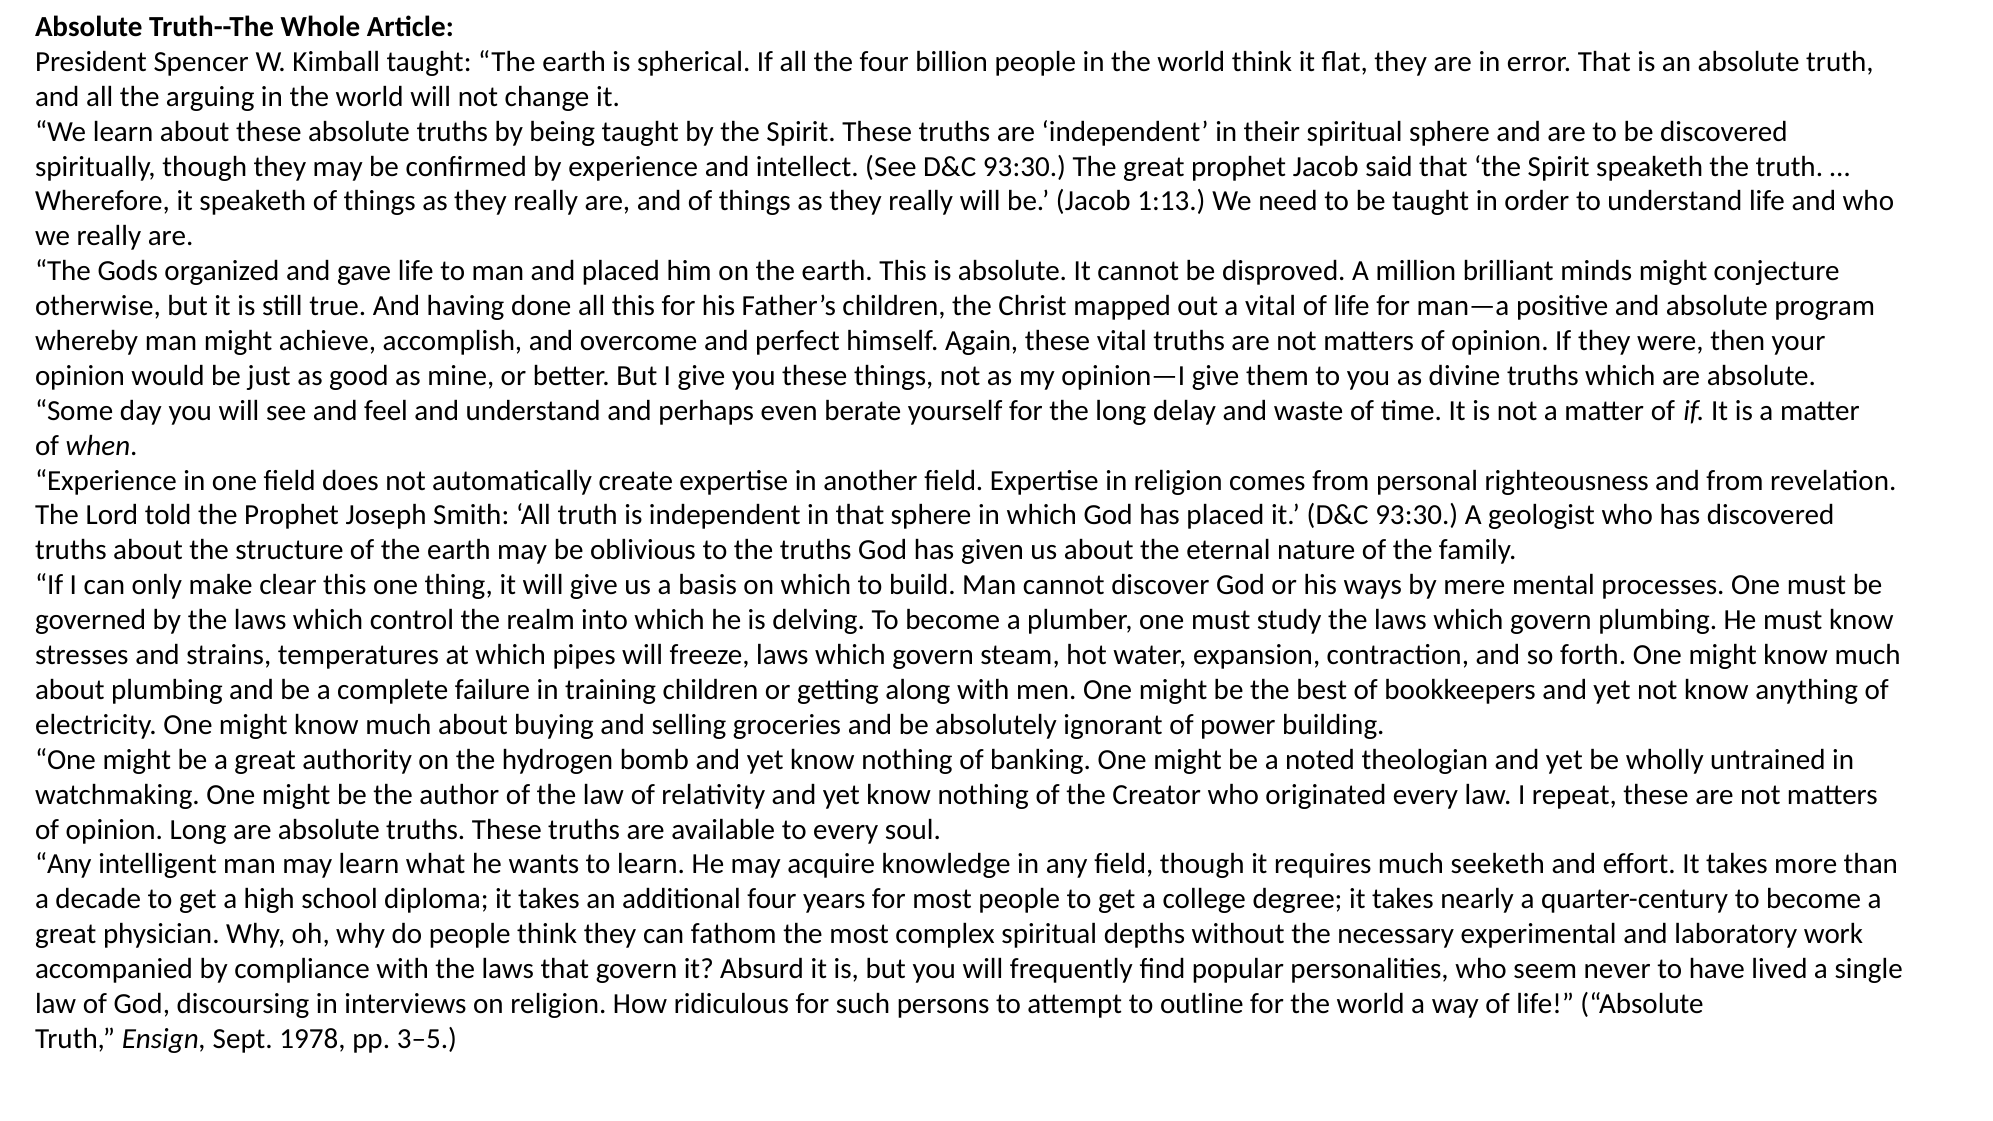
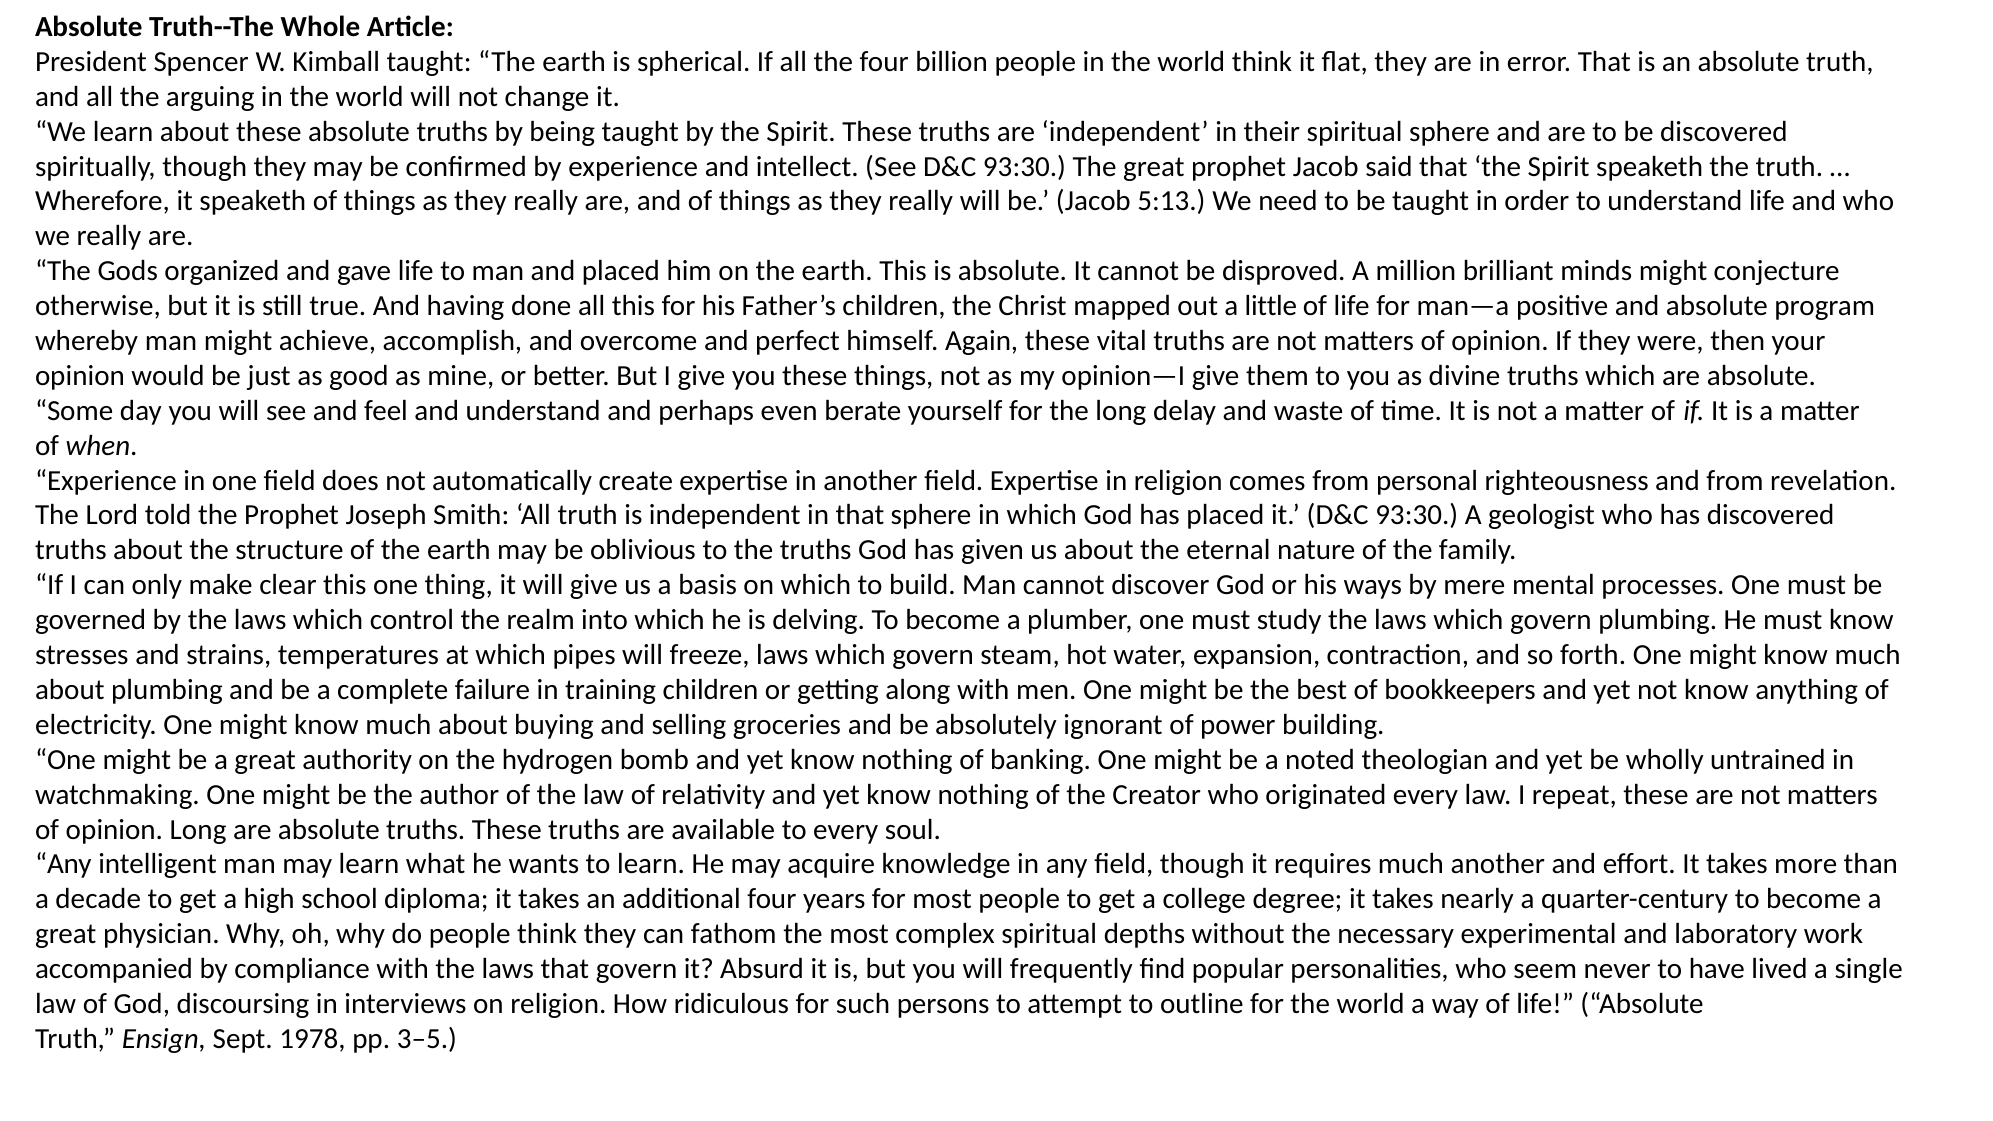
1:13: 1:13 -> 5:13 (1171, 201)
a vital: vital -> little (1271, 306)
much seeketh: seeketh -> another (1498, 864)
